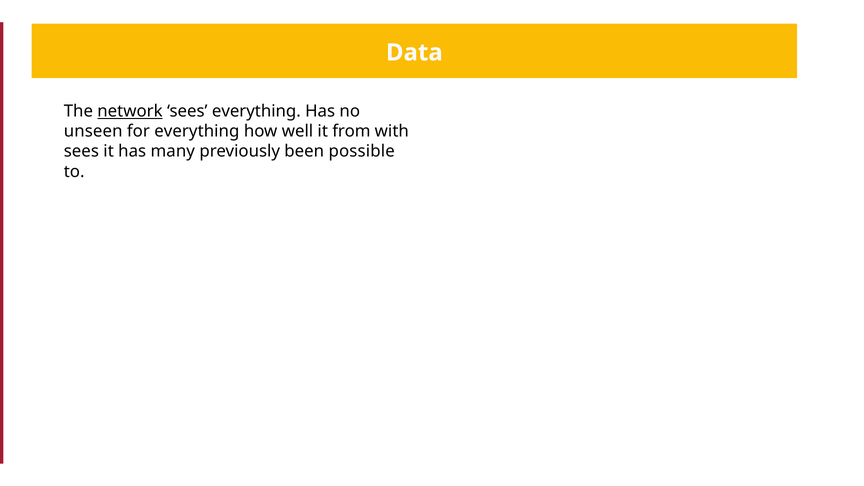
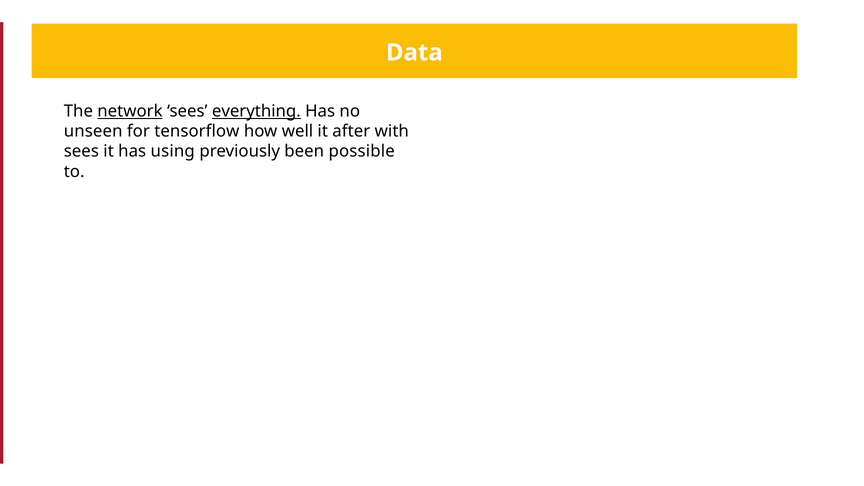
everything underline: none -> present (256, 111)
for everything: everything -> tensorflow (197, 131)
from: from -> after (351, 131)
many: many -> using (173, 151)
